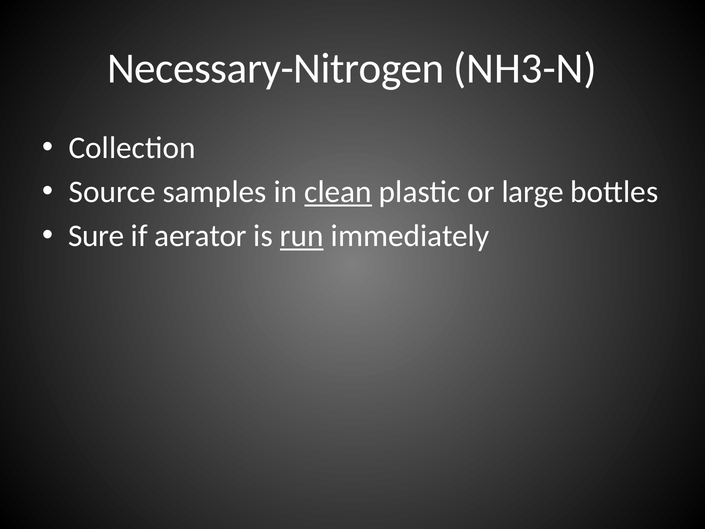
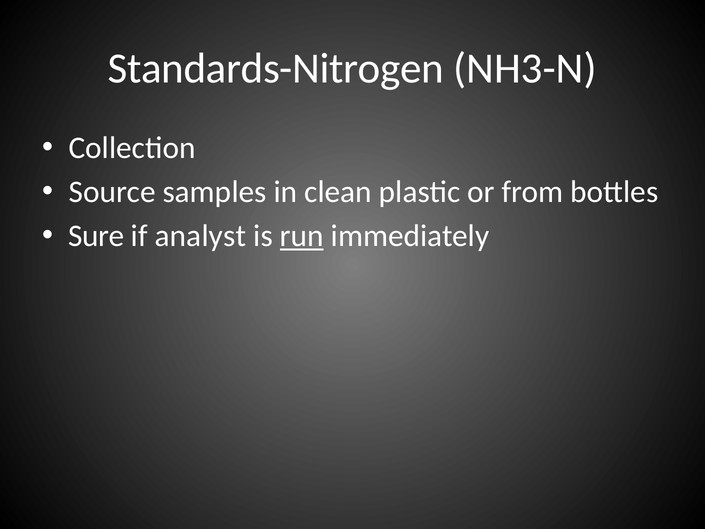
Necessary-Nitrogen: Necessary-Nitrogen -> Standards-Nitrogen (276, 68)
clean underline: present -> none (338, 192)
large: large -> from (533, 192)
aerator: aerator -> analyst (200, 236)
